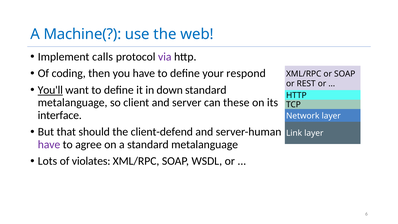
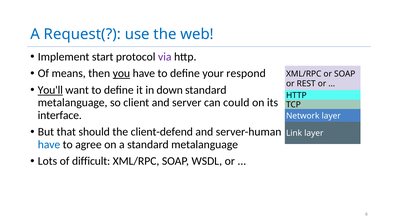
Machine(: Machine( -> Request( (82, 34)
calls: calls -> start (103, 57)
coding: coding -> means (69, 73)
you underline: none -> present (121, 73)
these: these -> could (236, 103)
have colour: purple -> blue (49, 144)
violates: violates -> difficult (91, 161)
